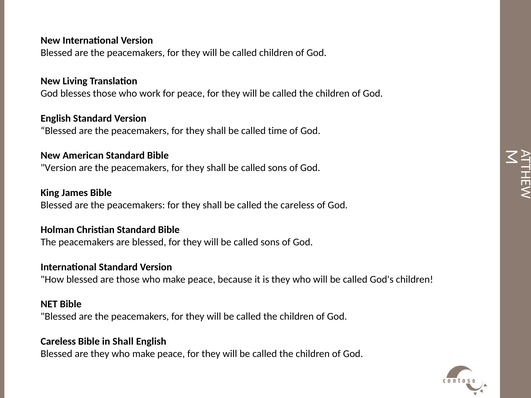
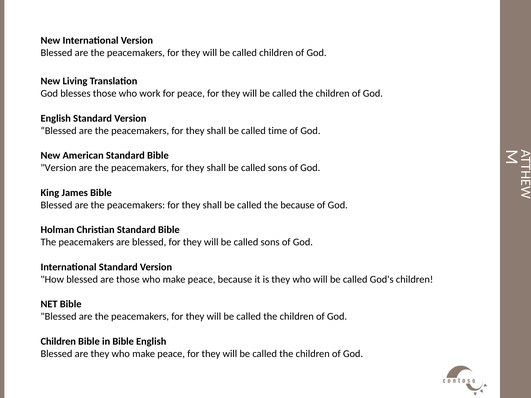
the careless: careless -> because (297, 205)
Careless: Careless -> Children (58, 342)
in Shall: Shall -> Bible (123, 342)
